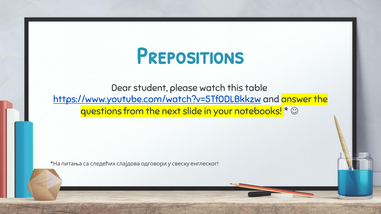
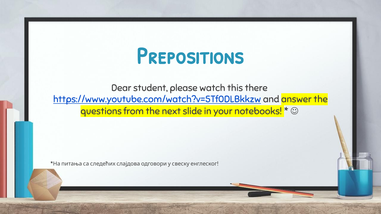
table: table -> there (256, 88)
